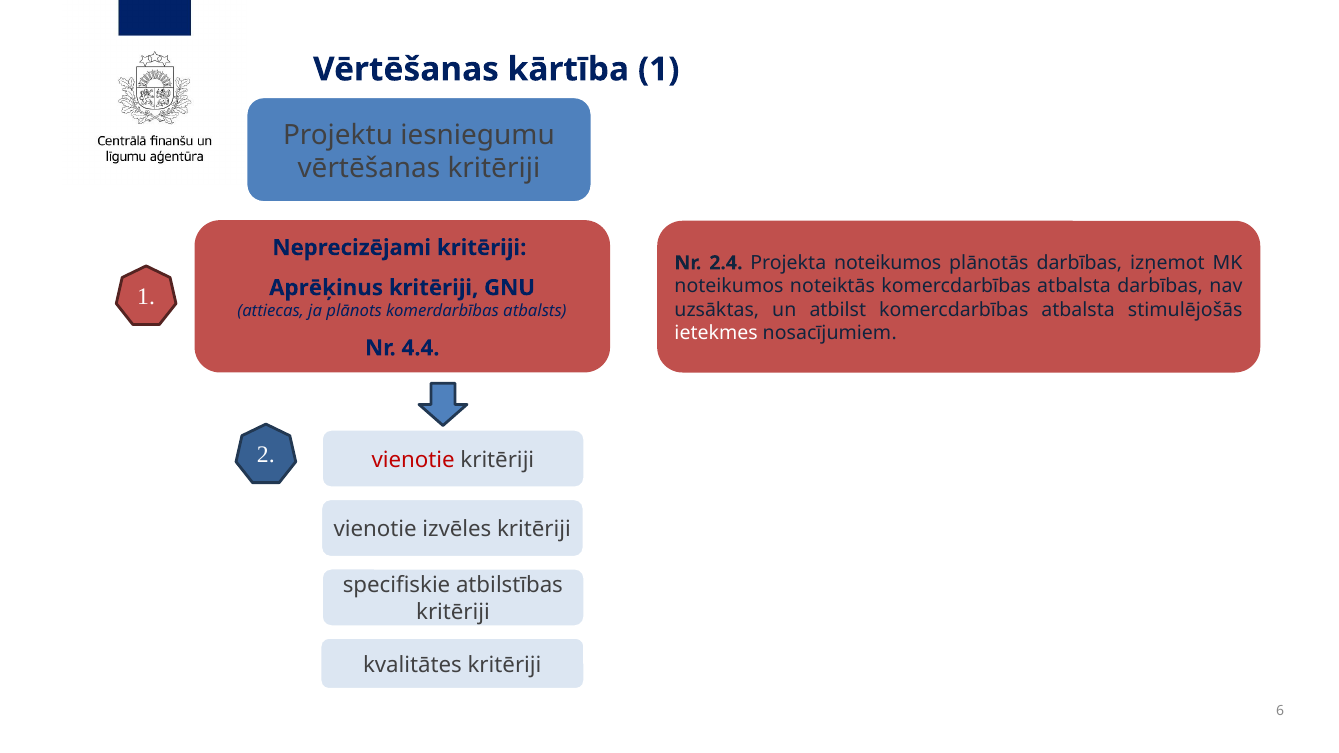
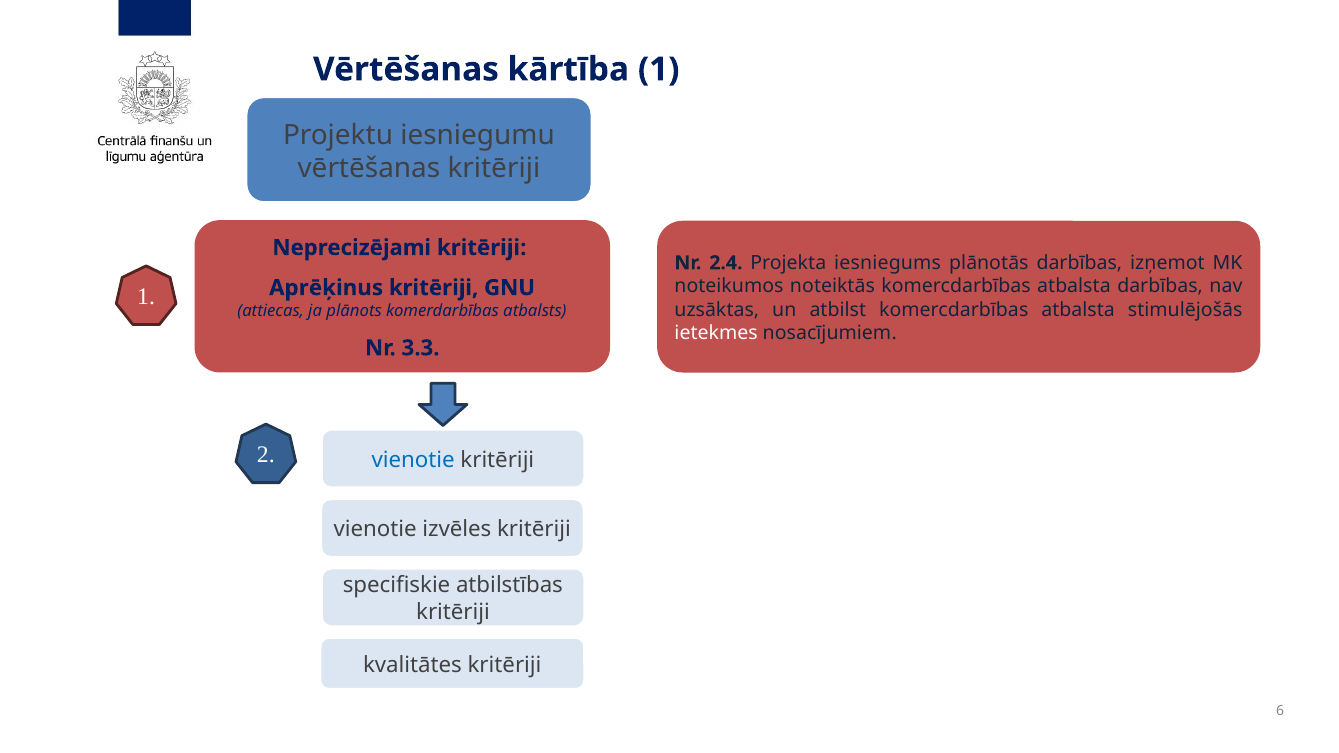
Projekta noteikumos: noteikumos -> iesniegums (888, 263)
4.4: 4.4 -> 3.3 (421, 348)
vienotie colour: red -> blue (413, 460)
